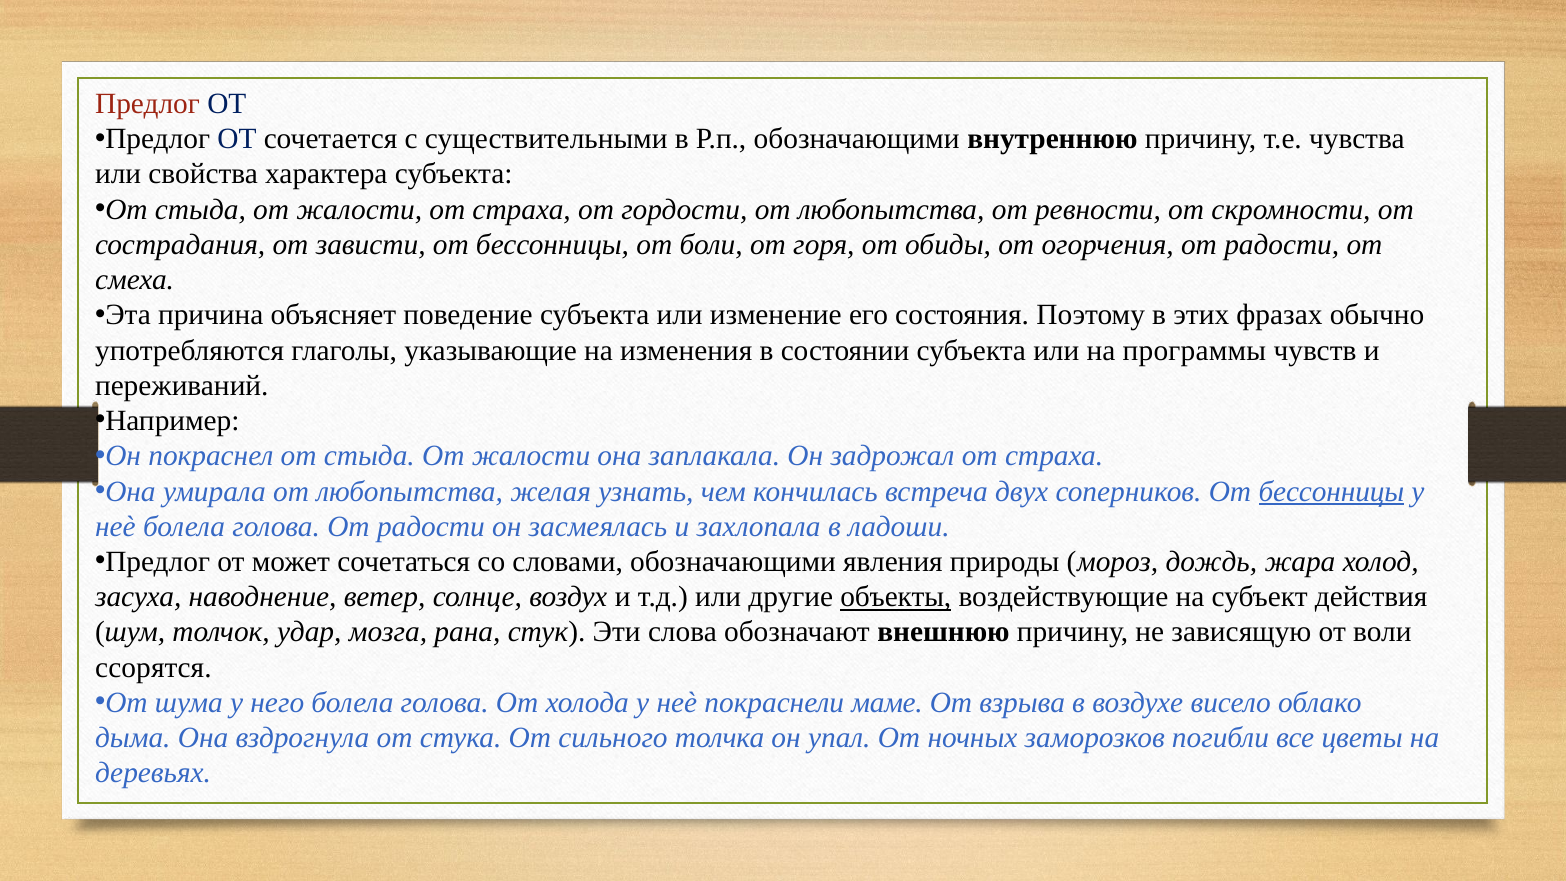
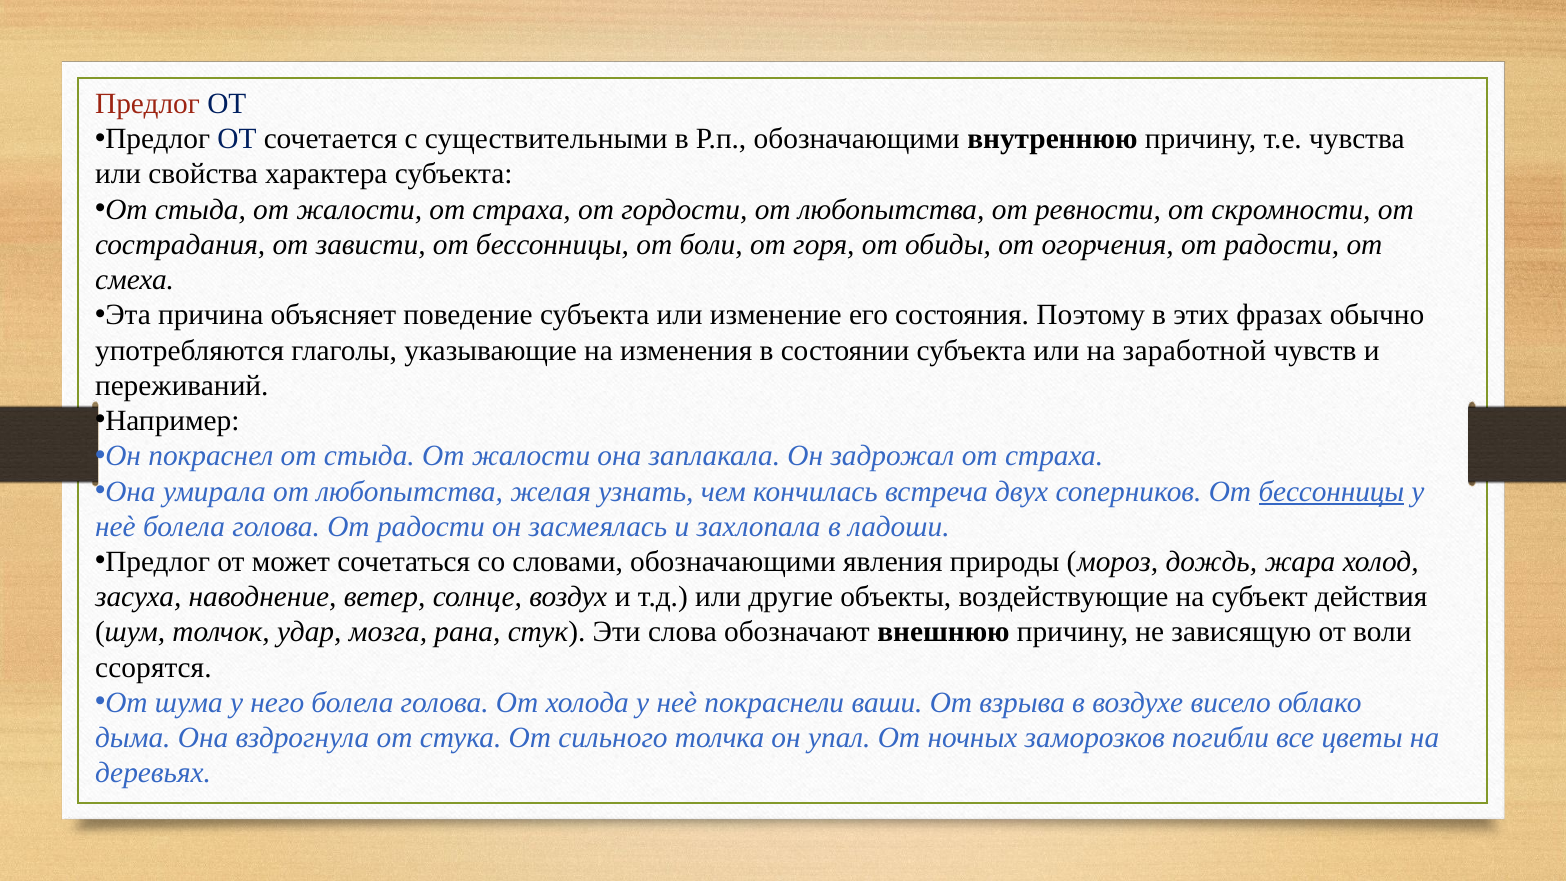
программы: программы -> заработной (1194, 350)
объекты underline: present -> none (896, 597)
маме: маме -> ваши (887, 703)
